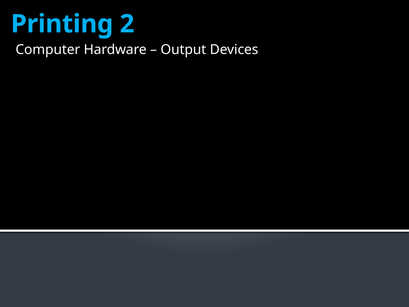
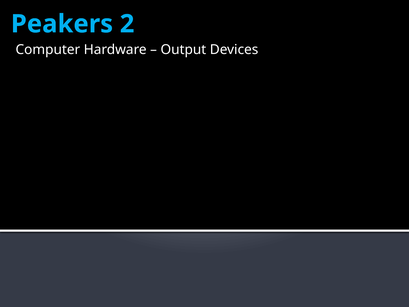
Printing: Printing -> Peakers (62, 24)
